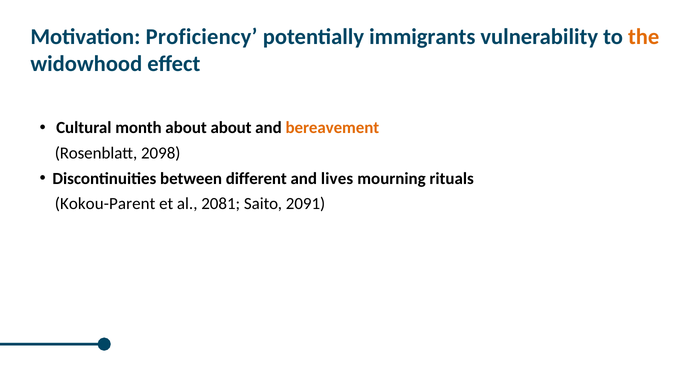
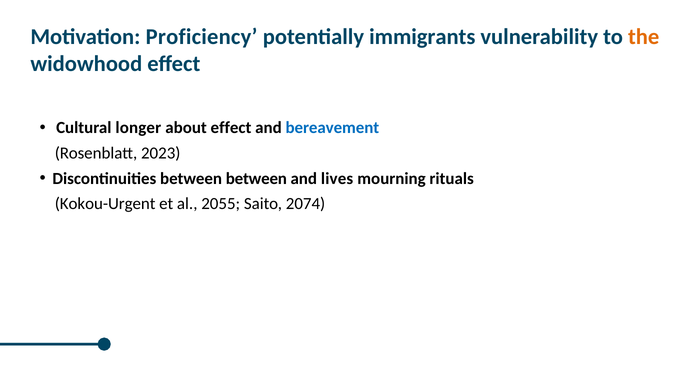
month: month -> longer (138, 128)
about about: about -> effect (231, 128)
bereavement colour: orange -> blue (332, 128)
2098: 2098 -> 2023 (161, 153)
between different: different -> between (256, 178)
Kokou-Parent: Kokou-Parent -> Kokou-Urgent (105, 204)
2081: 2081 -> 2055 (221, 204)
2091: 2091 -> 2074 (306, 204)
